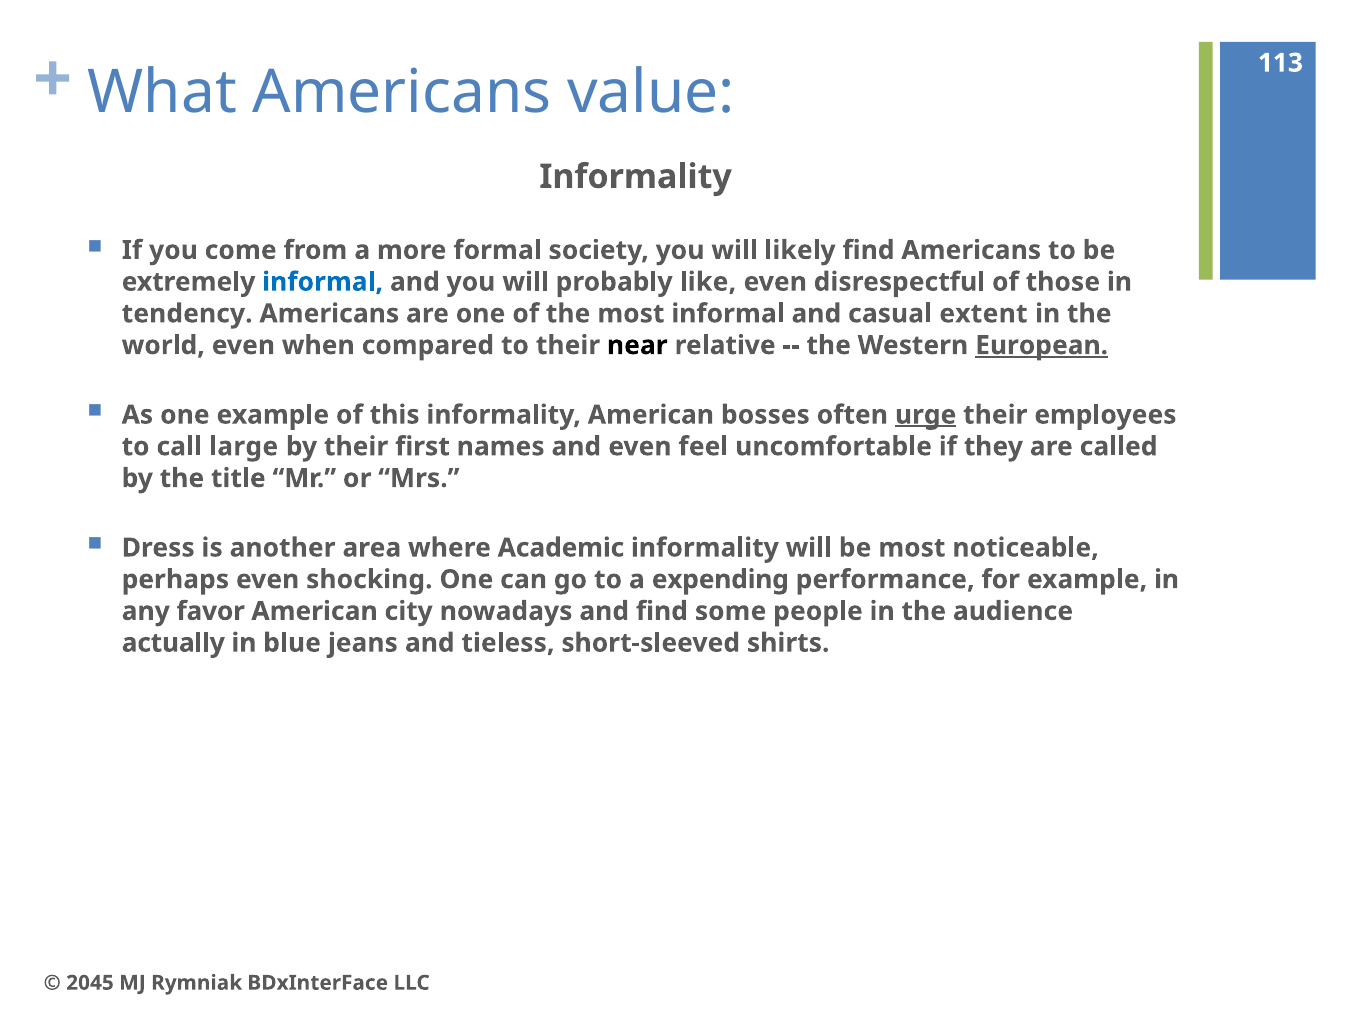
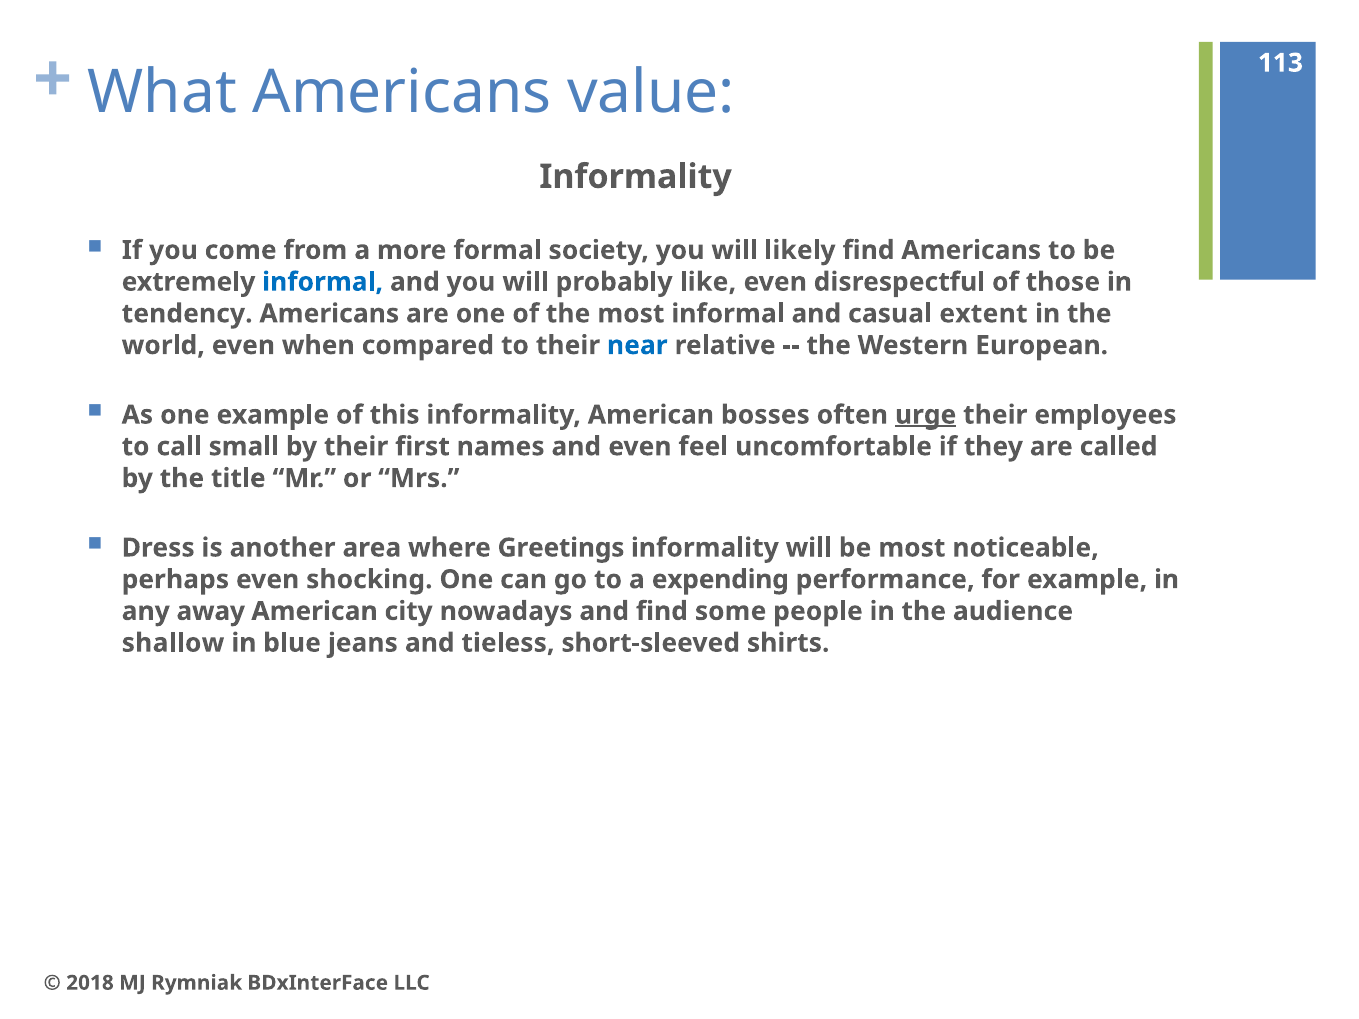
near colour: black -> blue (637, 345)
European underline: present -> none (1042, 345)
large: large -> small (244, 447)
Academic: Academic -> Greetings (561, 548)
favor: favor -> away (211, 611)
actually: actually -> shallow (173, 643)
2045: 2045 -> 2018 (90, 983)
